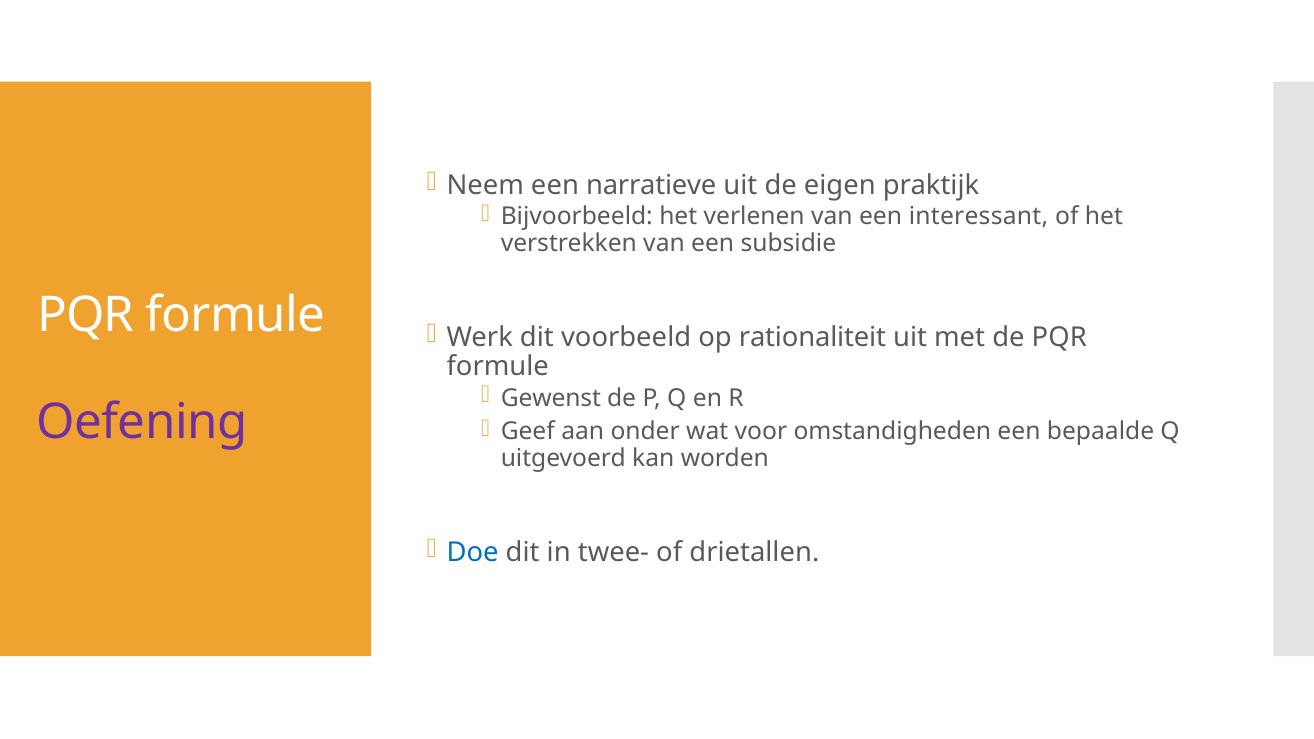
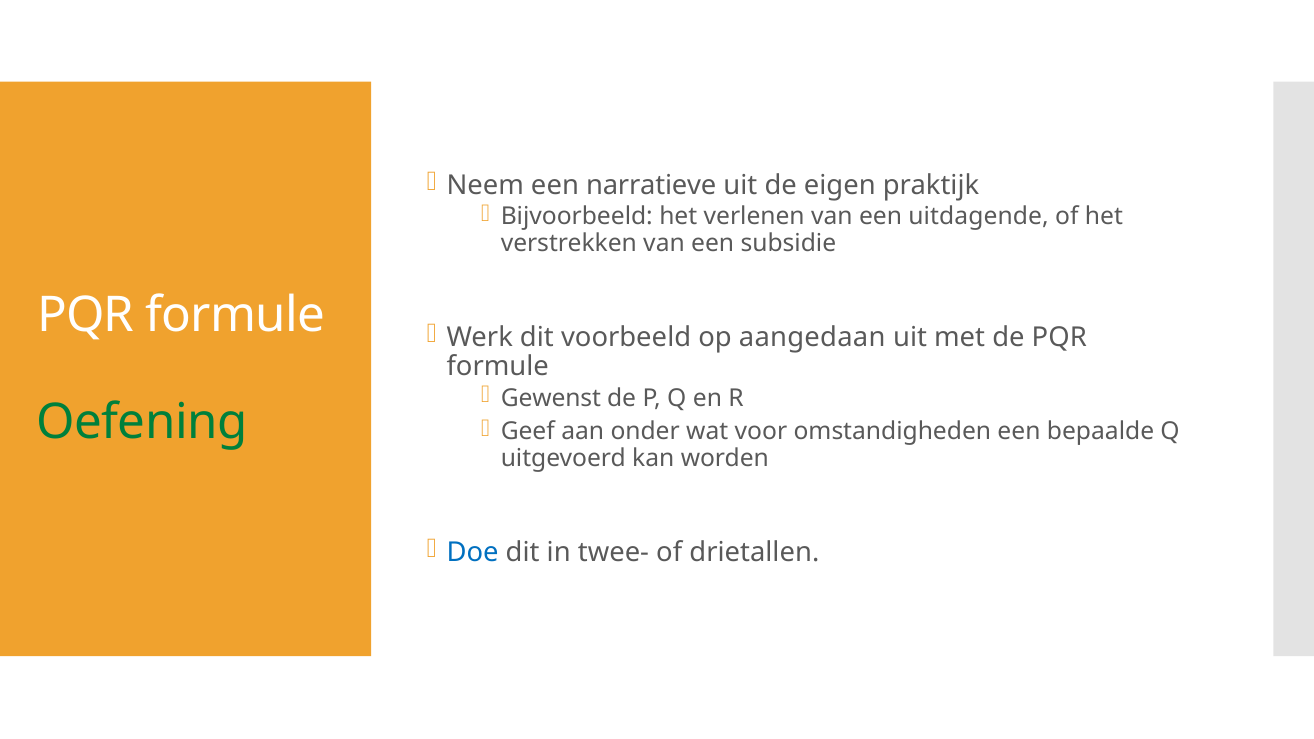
interessant: interessant -> uitdagende (979, 217)
rationaliteit: rationaliteit -> aangedaan (812, 337)
Oefening colour: purple -> green (142, 422)
